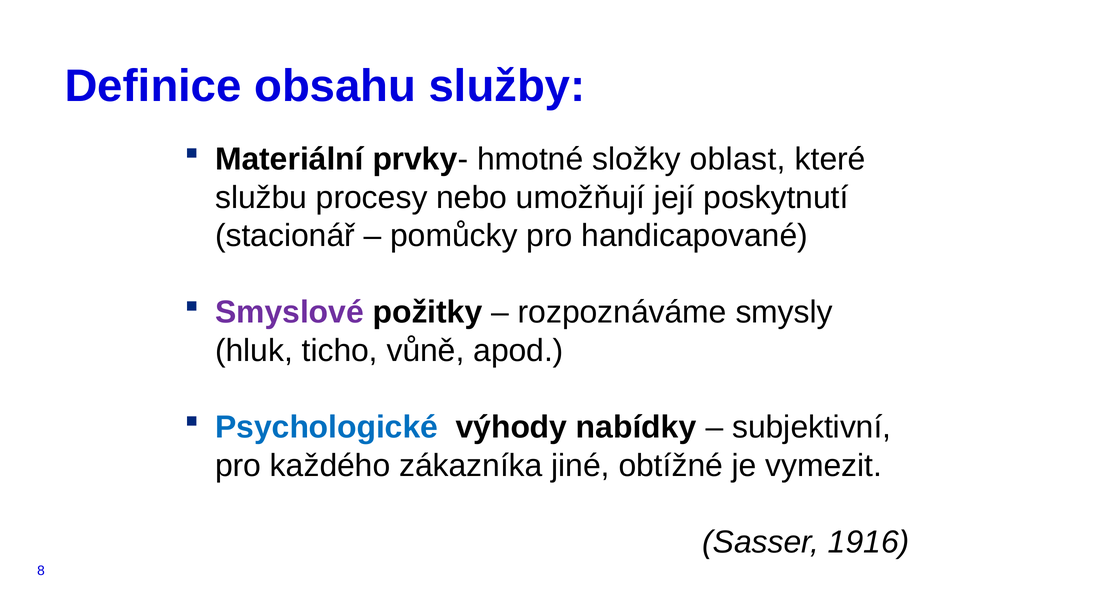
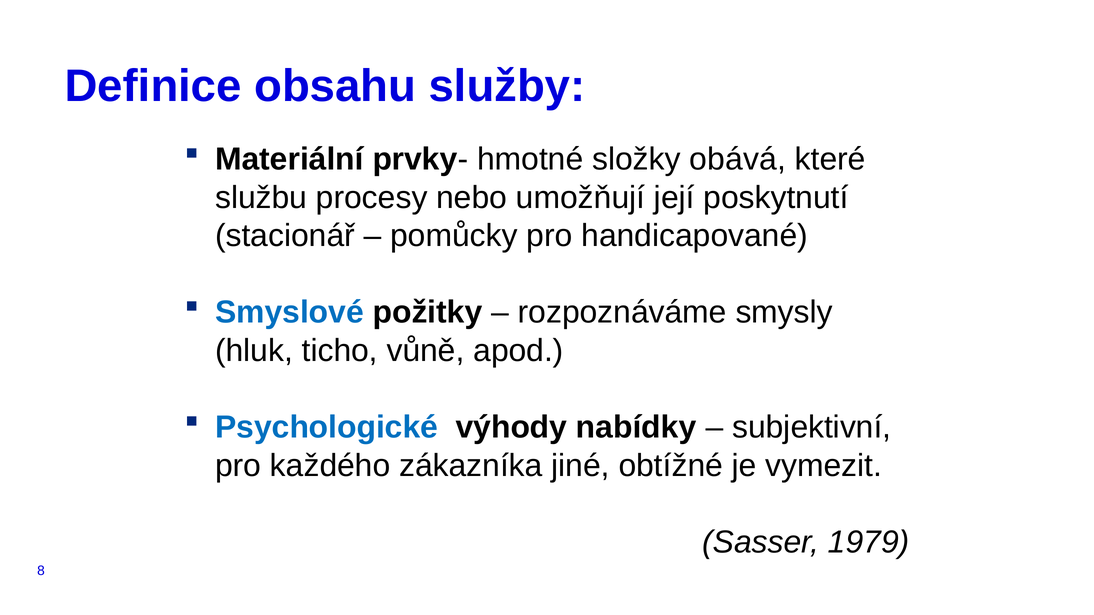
oblast: oblast -> obává (738, 159)
Smyslové colour: purple -> blue (290, 313)
1916: 1916 -> 1979 (869, 543)
